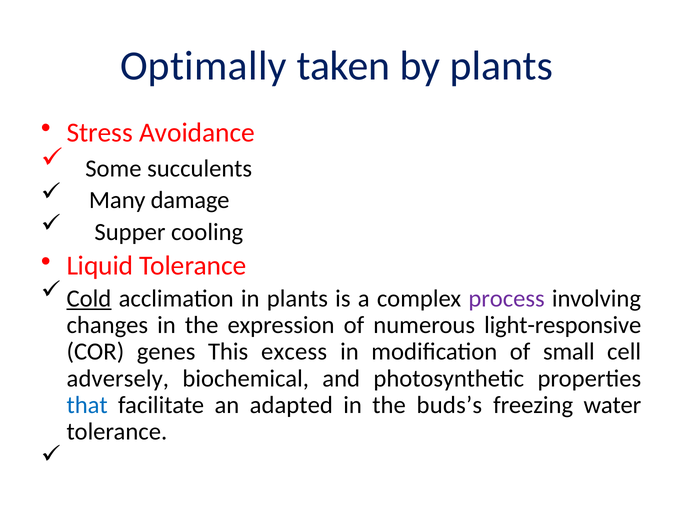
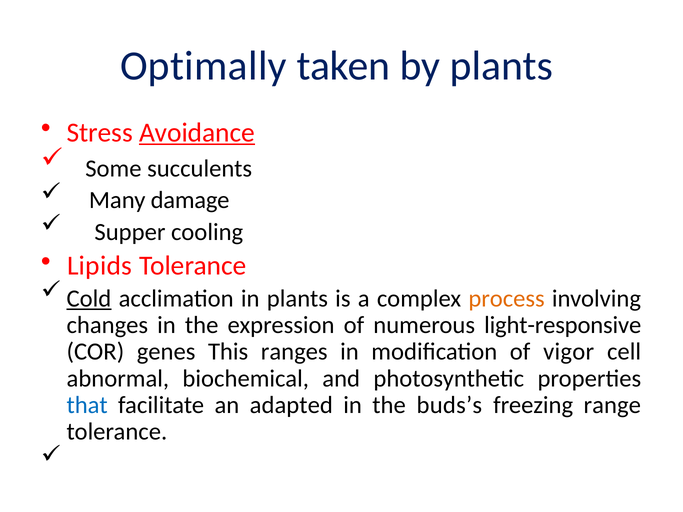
Avoidance underline: none -> present (197, 132)
Liquid: Liquid -> Lipids (100, 266)
process colour: purple -> orange (507, 299)
excess: excess -> ranges (294, 352)
small: small -> vigor (569, 352)
adversely: adversely -> abnormal (118, 379)
water: water -> range (612, 405)
